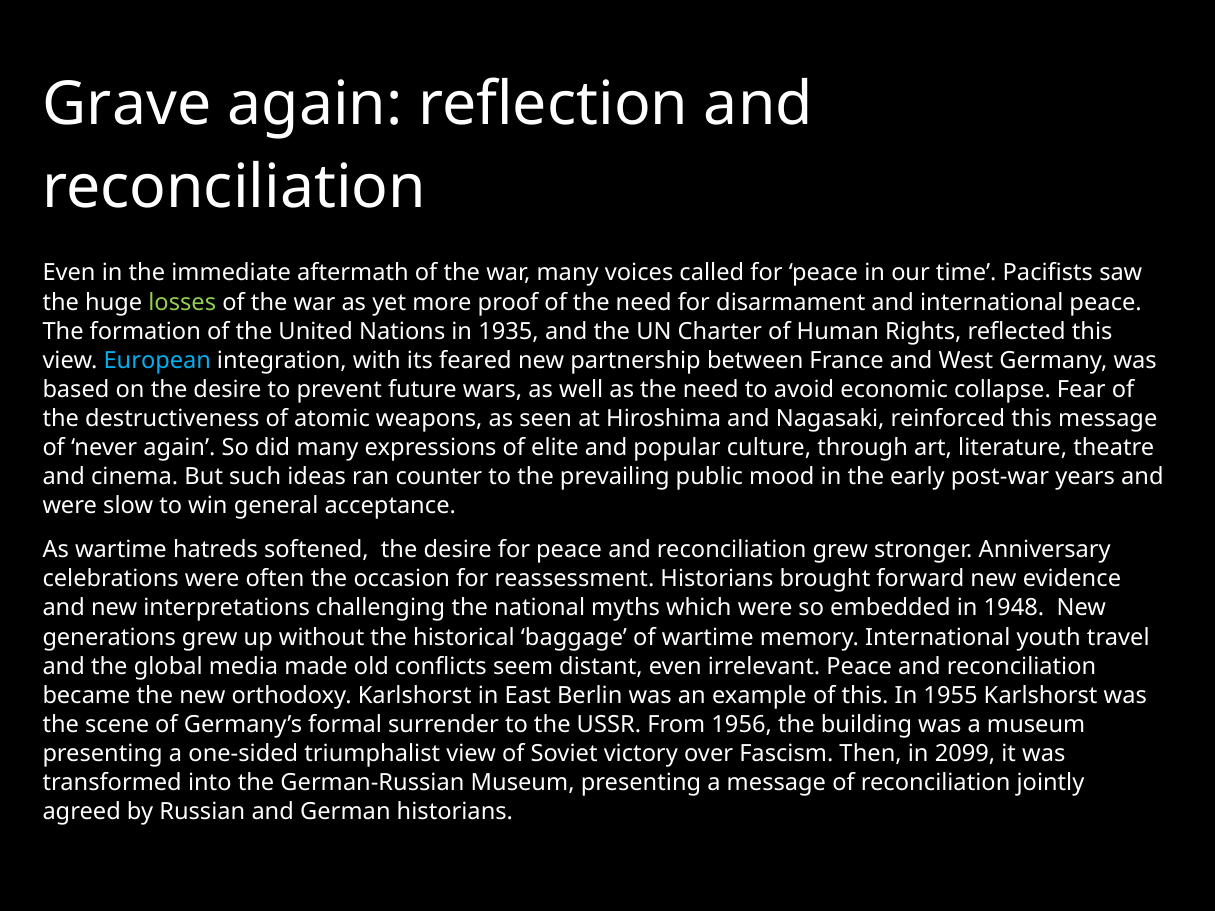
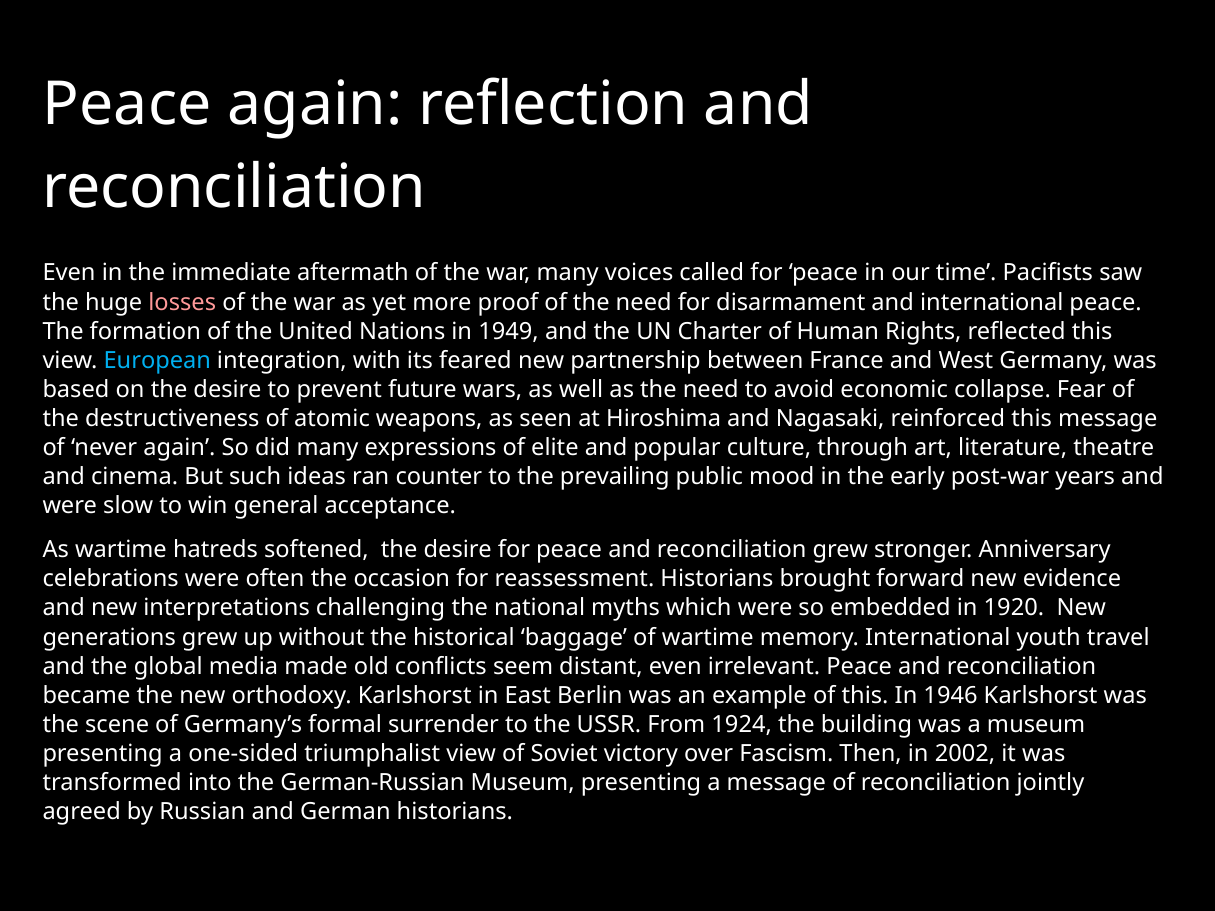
Grave: Grave -> Peace (127, 104)
losses colour: light green -> pink (182, 302)
1935: 1935 -> 1949 (509, 331)
1948: 1948 -> 1920 (1014, 608)
1955: 1955 -> 1946 (951, 696)
1956: 1956 -> 1924 (742, 725)
2099: 2099 -> 2002 (965, 754)
